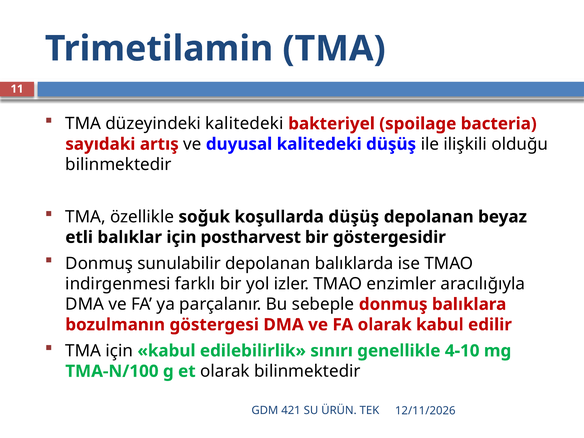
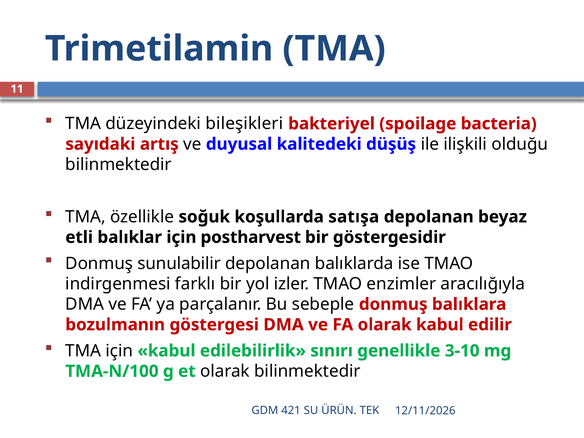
düzeyindeki kalitedeki: kalitedeki -> bileşikleri (244, 124)
koşullarda düşüş: düşüş -> satışa (354, 217)
4-10: 4-10 -> 3-10 (462, 351)
